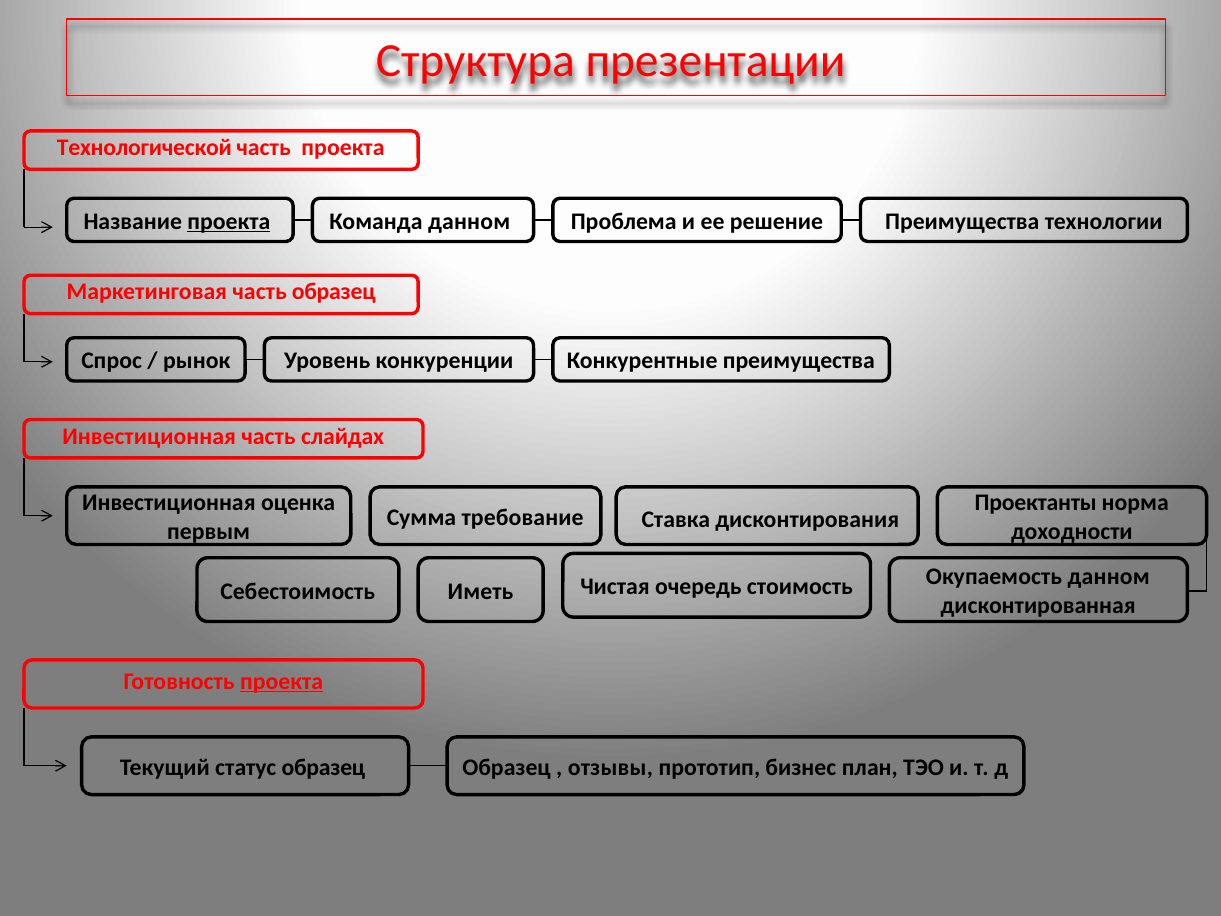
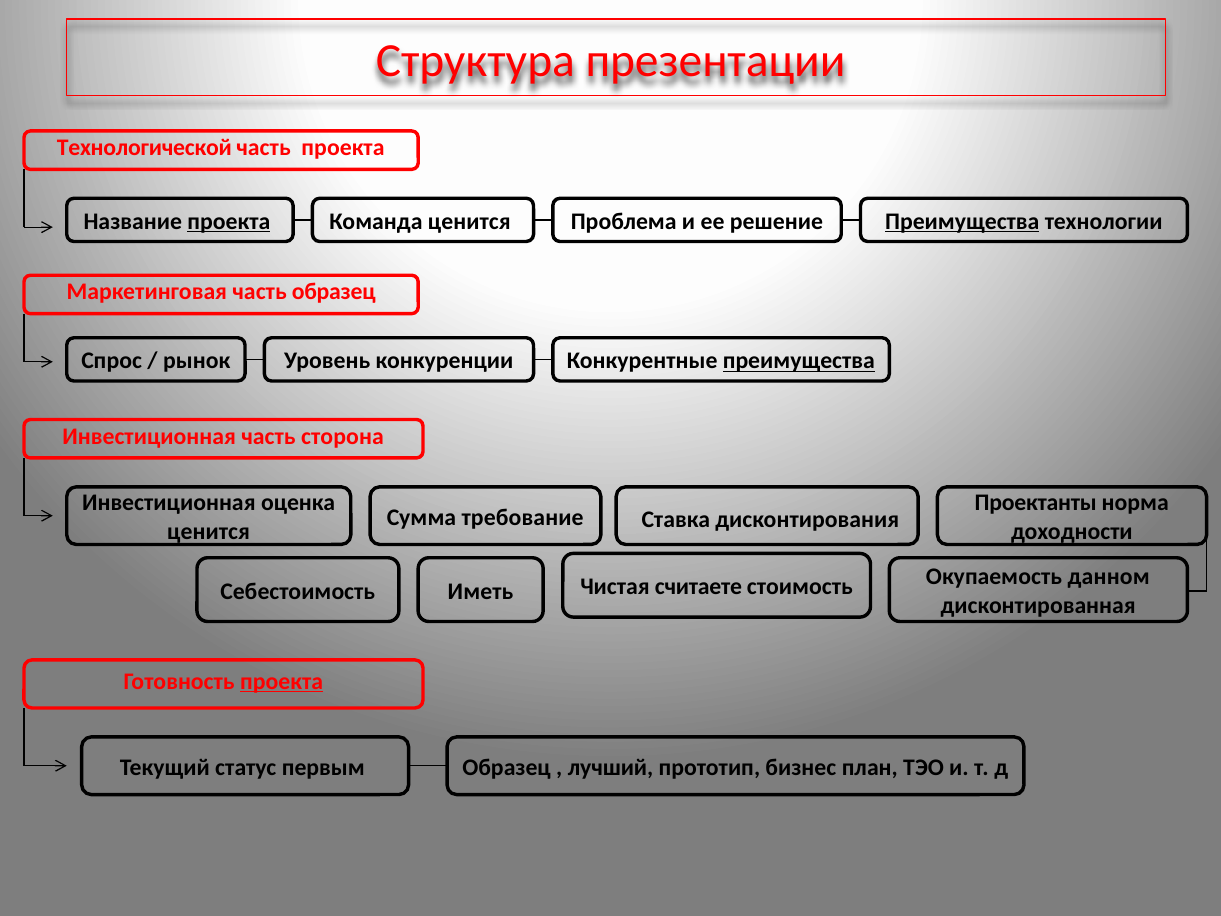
Команда данном: данном -> ценится (469, 221)
Преимущества underline: none -> present (962, 221)
преимущества underline: none -> present (799, 361)
слайдах: слайдах -> сторона (342, 436)
первым: первым -> ценится (209, 531)
очередь: очередь -> считаете (698, 587)
статус образец: образец -> первым (323, 767)
отзывы: отзывы -> лучший (610, 767)
